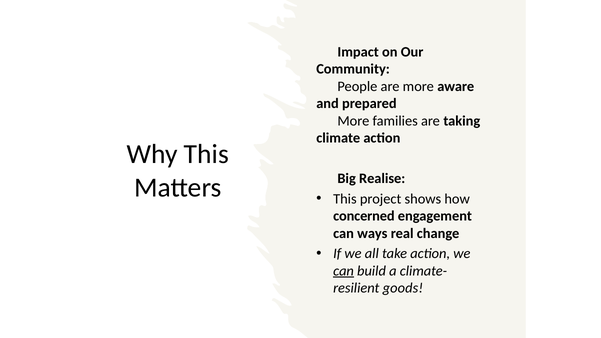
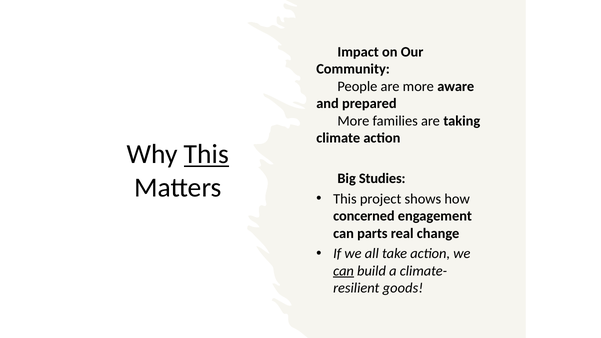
This underline: none -> present (206, 154)
Realise: Realise -> Studies (382, 179)
ways: ways -> parts (372, 233)
